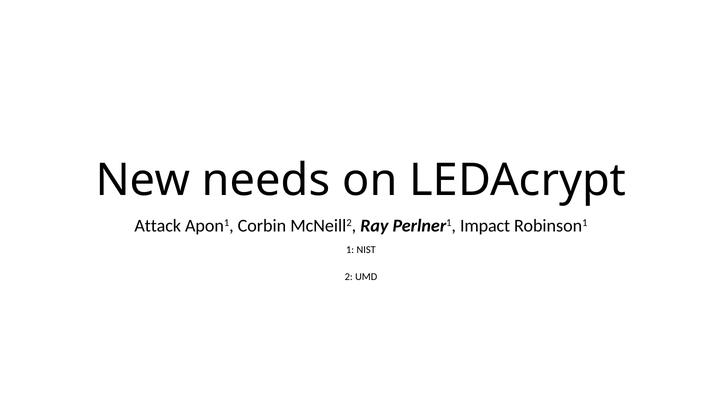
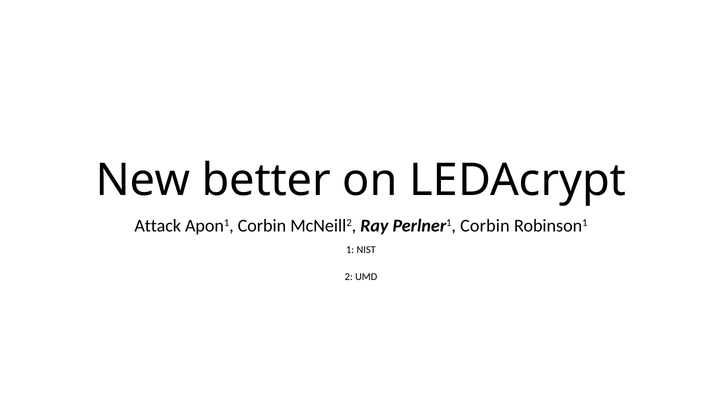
needs: needs -> better (266, 180)
Perlner1 Impact: Impact -> Corbin (485, 226)
